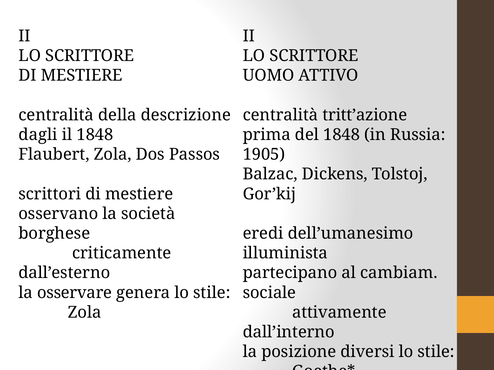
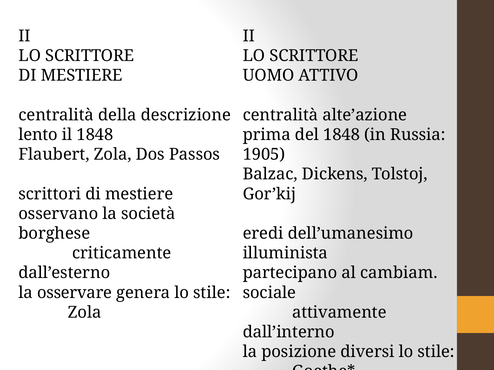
tritt’azione: tritt’azione -> alte’azione (365, 115)
dagli: dagli -> lento (38, 135)
